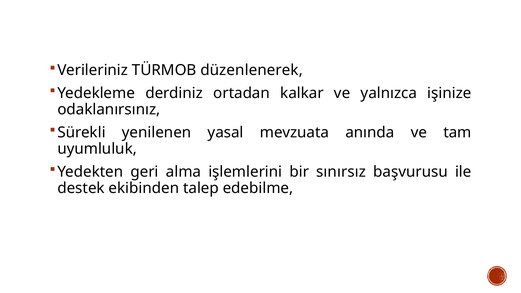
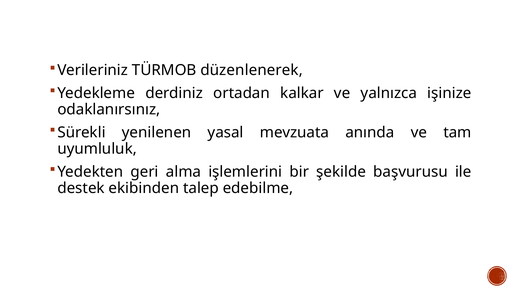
sınırsız: sınırsız -> şekilde (341, 172)
